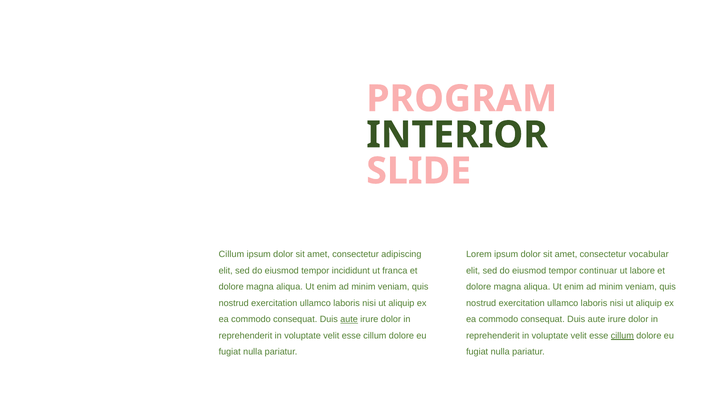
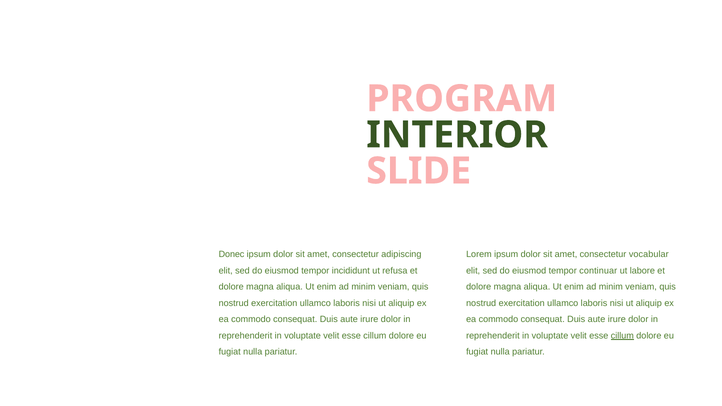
Cillum: Cillum -> Donec (232, 254)
franca: franca -> refusa (395, 271)
aute underline: present -> none (349, 319)
